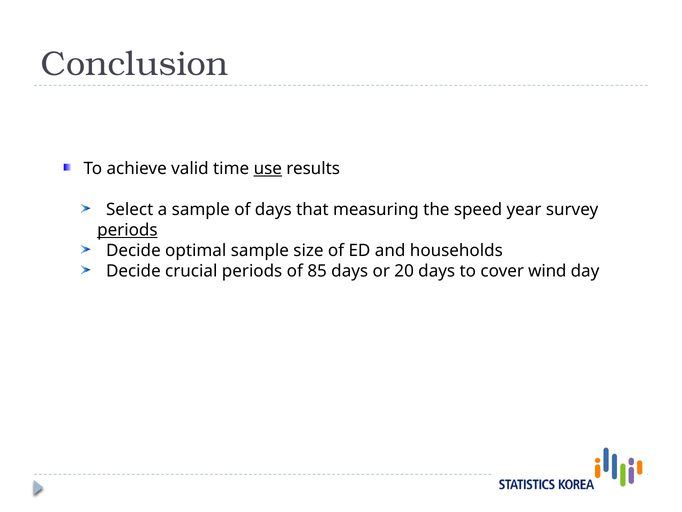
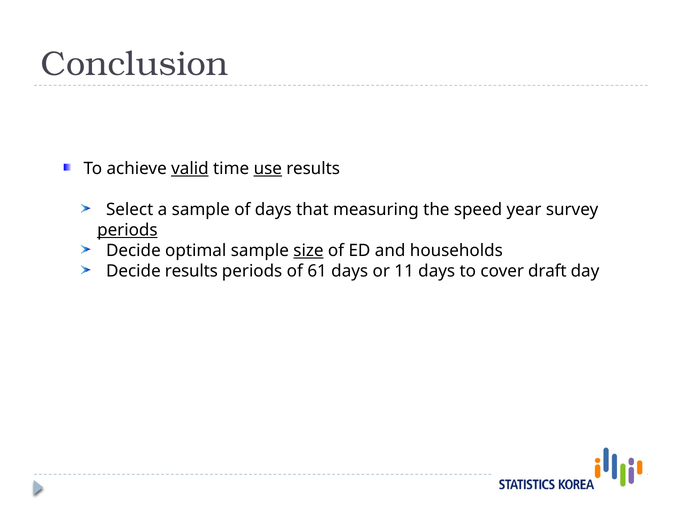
valid underline: none -> present (190, 168)
size underline: none -> present (308, 250)
Decide crucial: crucial -> results (191, 271)
85: 85 -> 61 (317, 271)
20: 20 -> 11 (404, 271)
wind: wind -> draft (547, 271)
